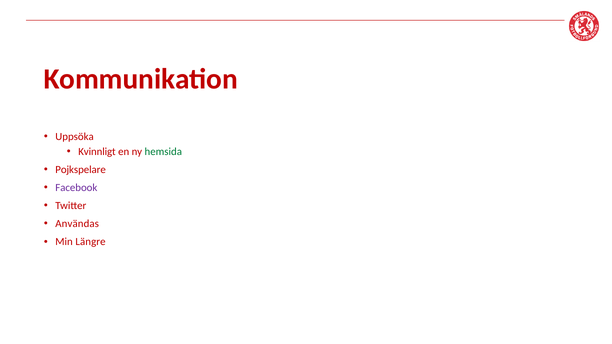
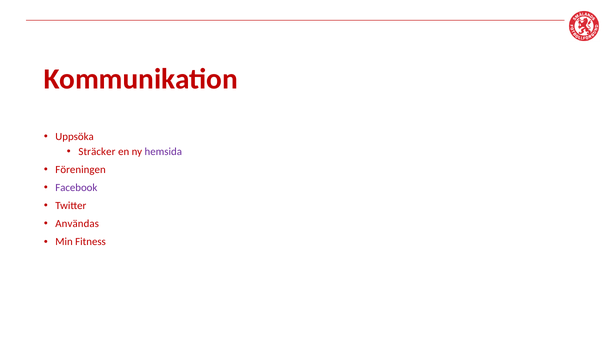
Kvinnligt: Kvinnligt -> Sträcker (97, 152)
hemsida colour: green -> purple (163, 152)
Pojkspelare: Pojkspelare -> Föreningen (81, 170)
Längre: Längre -> Fitness (91, 242)
